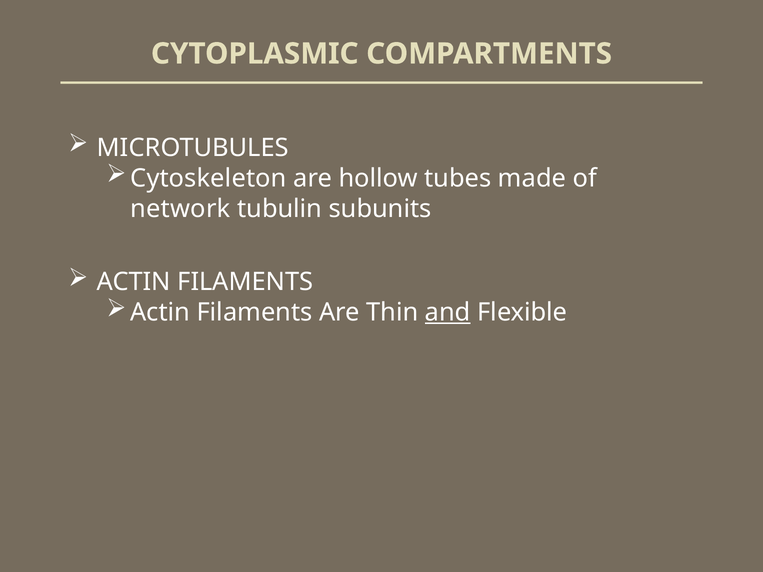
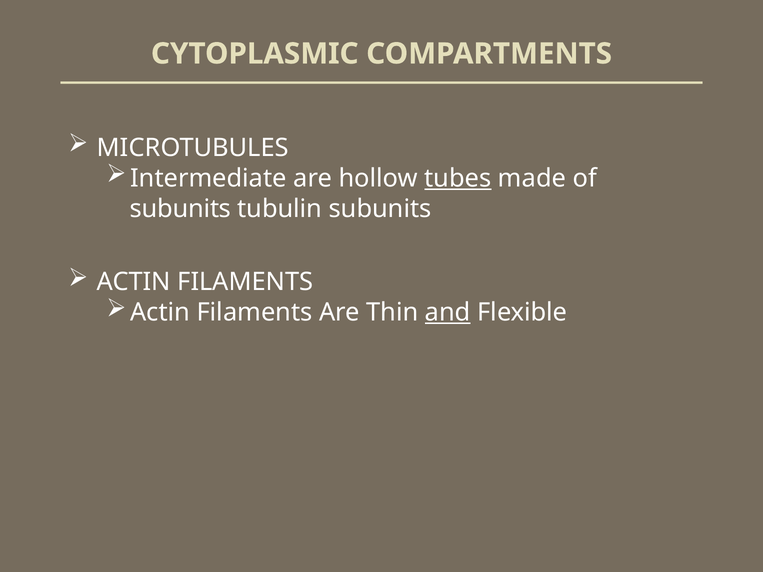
Cytoskeleton: Cytoskeleton -> Intermediate (209, 178)
tubes underline: none -> present (458, 178)
network: network -> subunits (181, 209)
